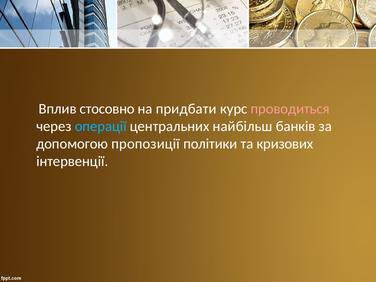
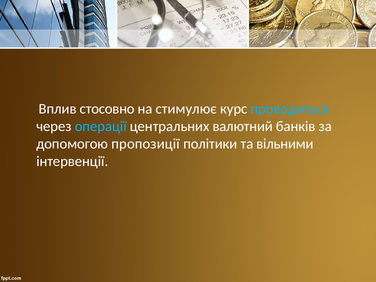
придбати: придбати -> стимулює (186, 109)
проводиться colour: pink -> light blue (290, 109)
найбільш: найбільш -> валютний (243, 126)
кризових: кризових -> вільними (285, 144)
